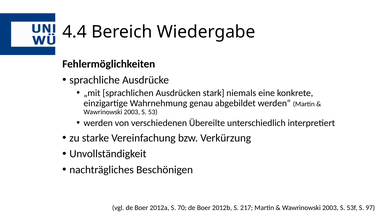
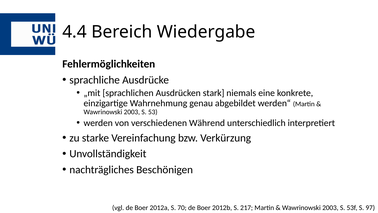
Übereilte: Übereilte -> Während (207, 123)
